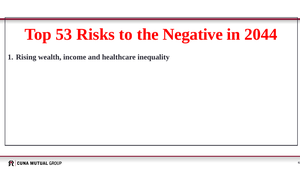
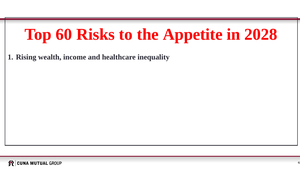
53: 53 -> 60 (64, 34)
Negative: Negative -> Appetite (193, 34)
2044: 2044 -> 2028 (261, 34)
